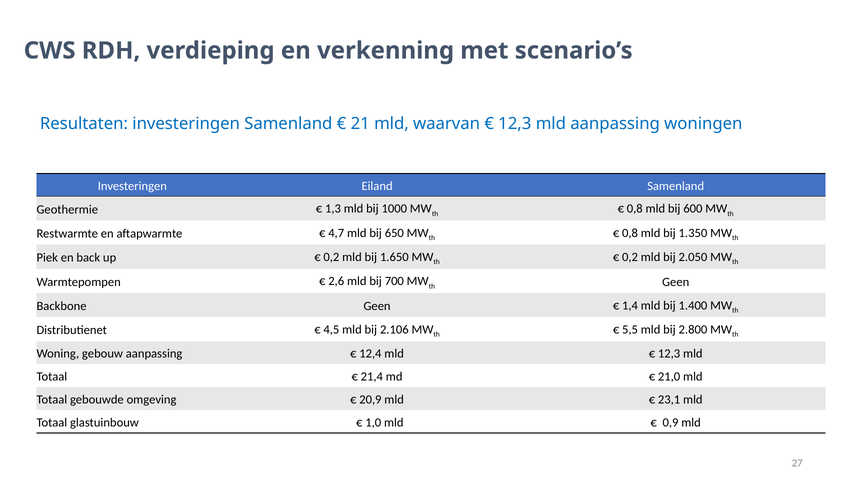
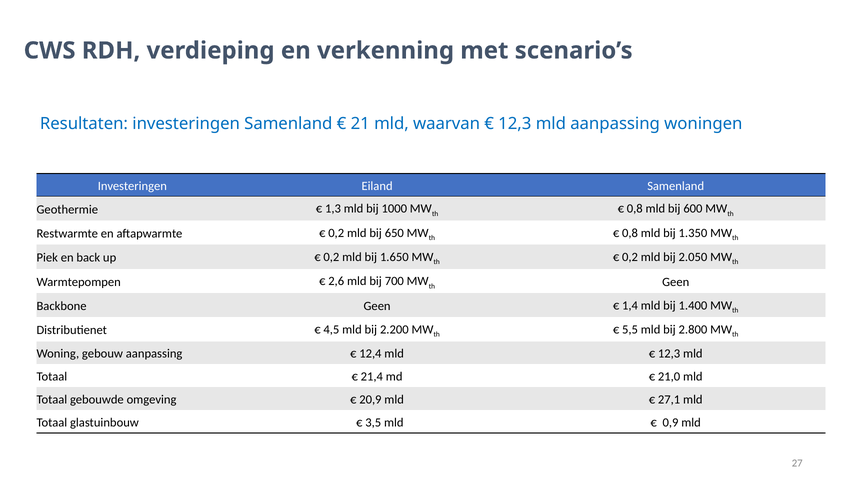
4,7: 4,7 -> 0,2 (336, 233)
2.106: 2.106 -> 2.200 (394, 329)
23,1: 23,1 -> 27,1 (669, 400)
1,0: 1,0 -> 3,5 (373, 423)
